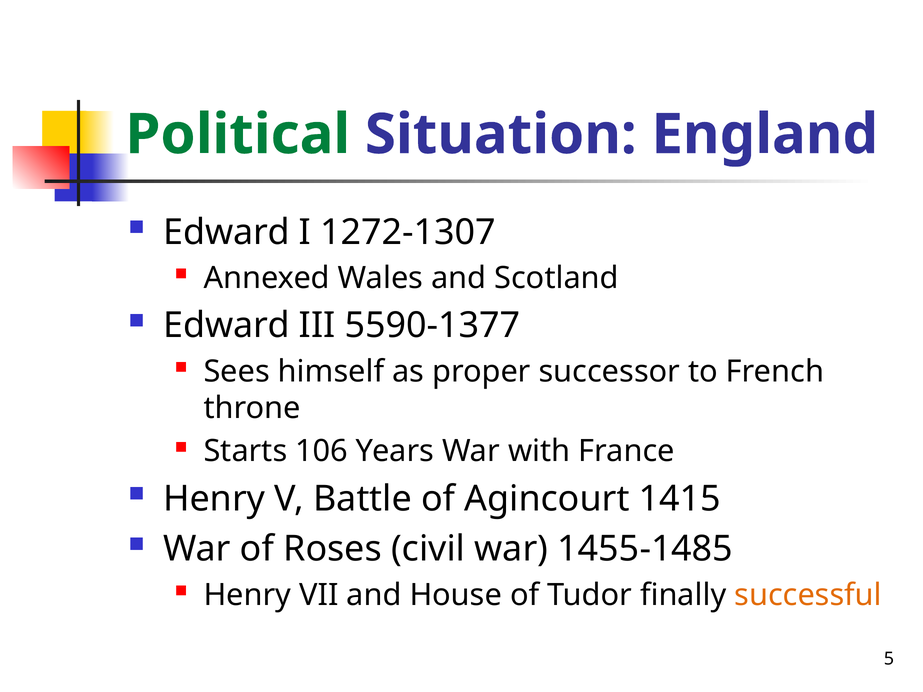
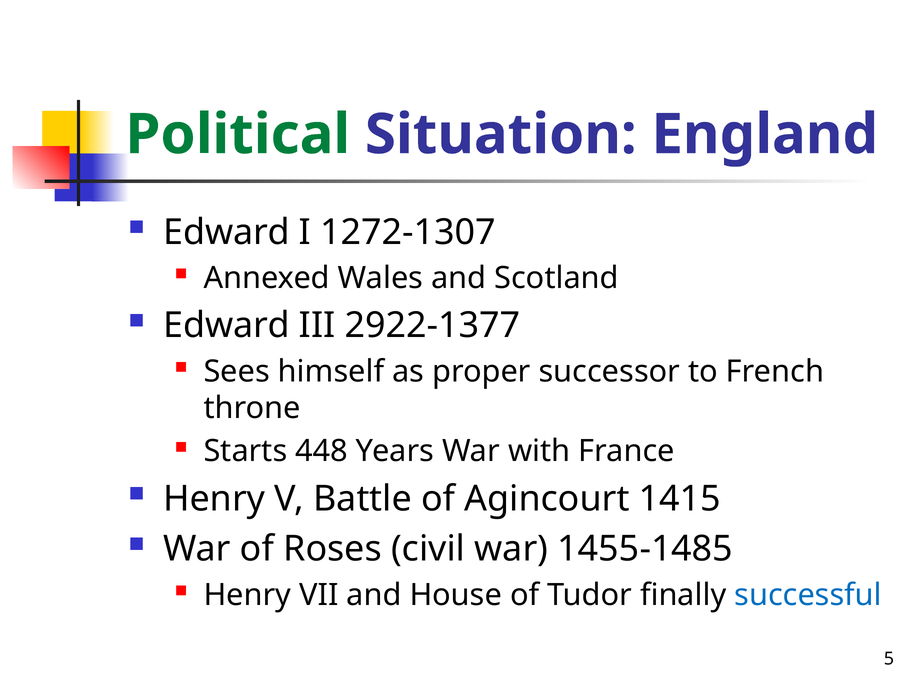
5590-1377: 5590-1377 -> 2922-1377 (432, 326)
106: 106 -> 448 (322, 451)
successful colour: orange -> blue (808, 595)
